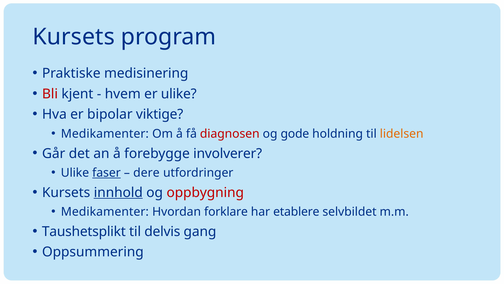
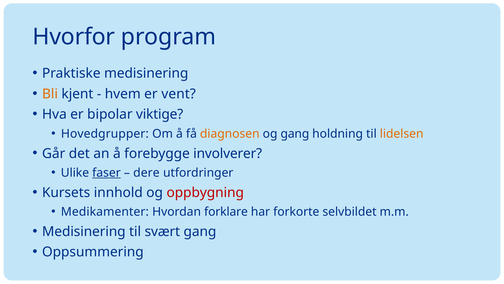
Kursets: Kursets -> Hvorfor (74, 37)
Bli colour: red -> orange (50, 94)
er ulike: ulike -> vent (179, 94)
Medikamenter: Medikamenter -> Hovedgrupper (105, 134)
diagnosen colour: red -> orange (230, 134)
og gode: gode -> gang (295, 134)
innhold underline: present -> none (118, 192)
etablere: etablere -> forkorte (296, 211)
Taushetsplikt: Taushetsplikt -> Medisinering (84, 231)
delvis: delvis -> svært (162, 231)
